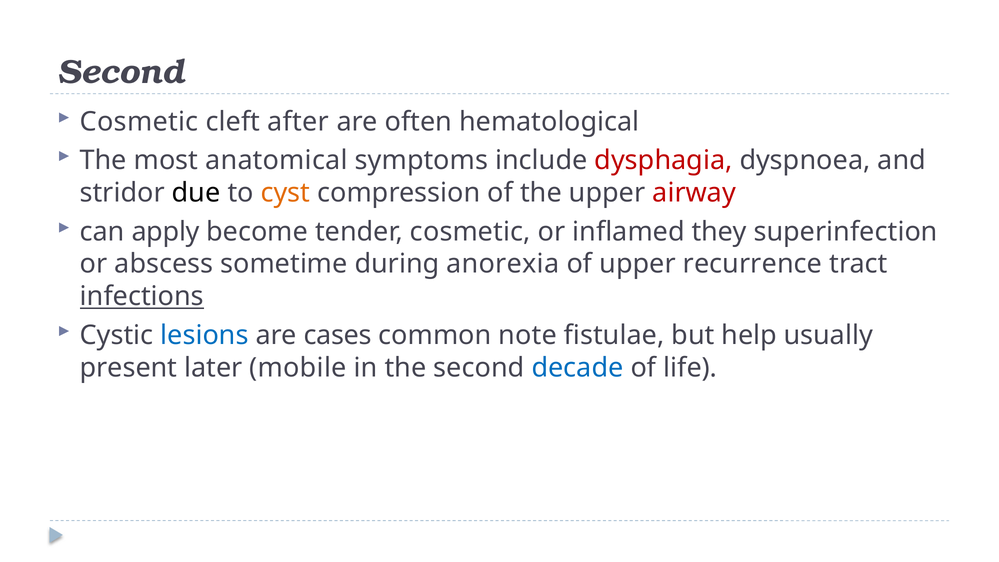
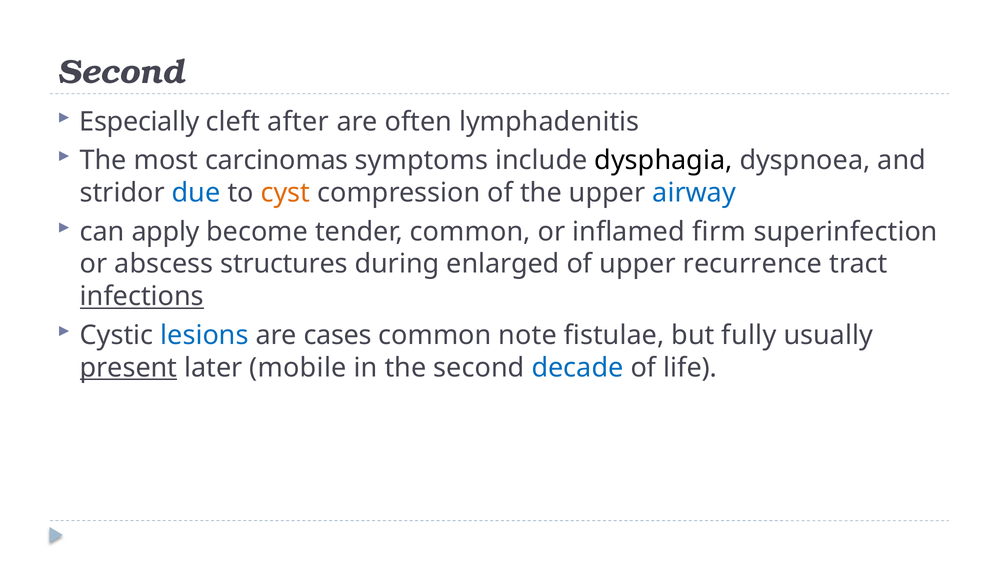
Cosmetic: Cosmetic -> Especially (139, 122)
hematological: hematological -> lymphadenitis (549, 122)
anatomical: anatomical -> carcinomas (277, 160)
dysphagia colour: red -> black (664, 160)
due colour: black -> blue (196, 193)
airway colour: red -> blue (694, 193)
tender cosmetic: cosmetic -> common (470, 232)
they: they -> firm (719, 232)
sometime: sometime -> structures (284, 264)
anorexia: anorexia -> enlarged (503, 264)
help: help -> fully (749, 335)
present underline: none -> present (128, 368)
